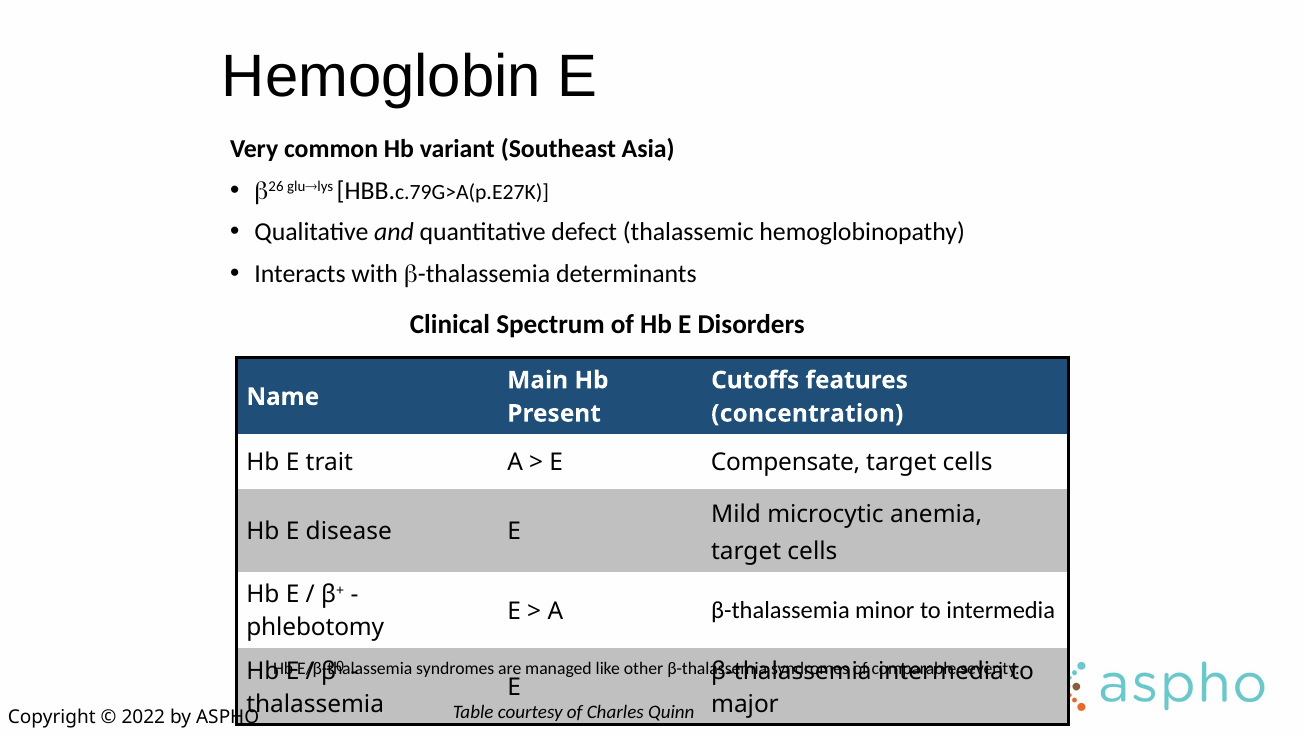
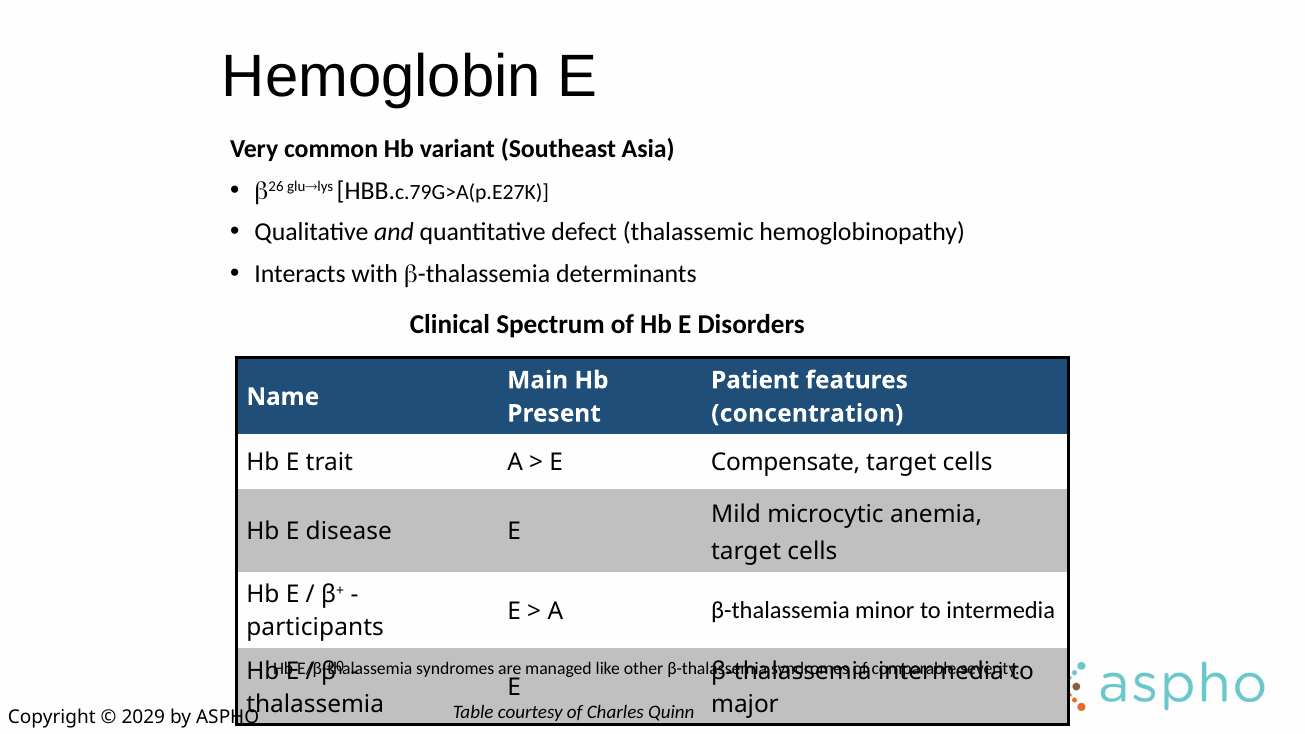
Cutoffs: Cutoffs -> Patient (755, 380)
phlebotomy: phlebotomy -> participants (315, 628)
2022: 2022 -> 2029 (143, 717)
